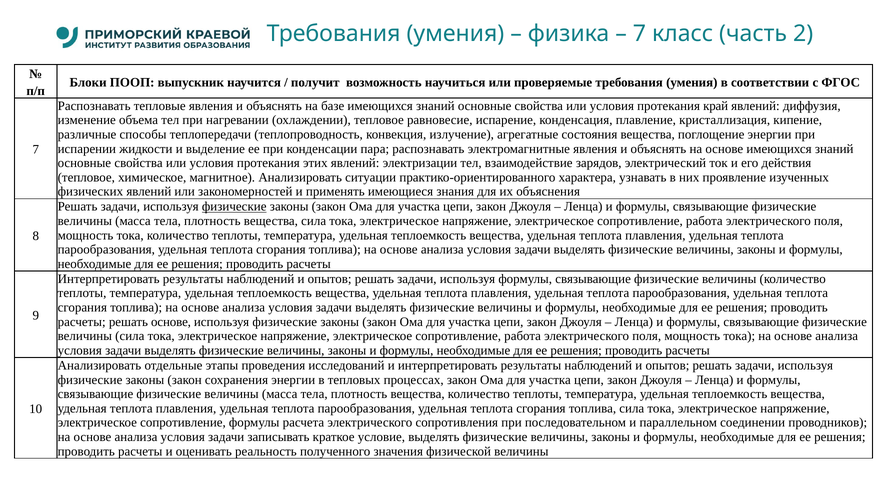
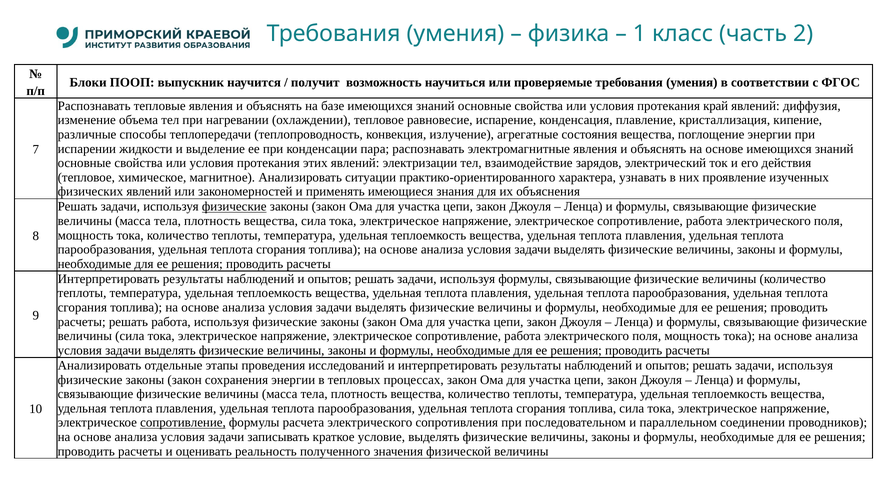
7: 7 -> 1 (639, 33)
решать основе: основе -> работа (171, 322)
сопротивление underline: none -> present (183, 423)
